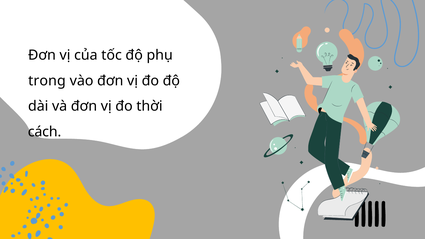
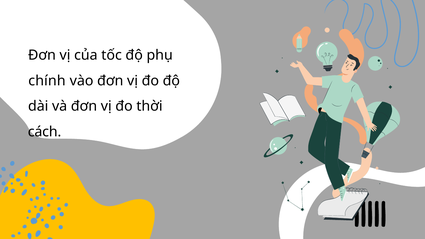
trong: trong -> chính (47, 81)
